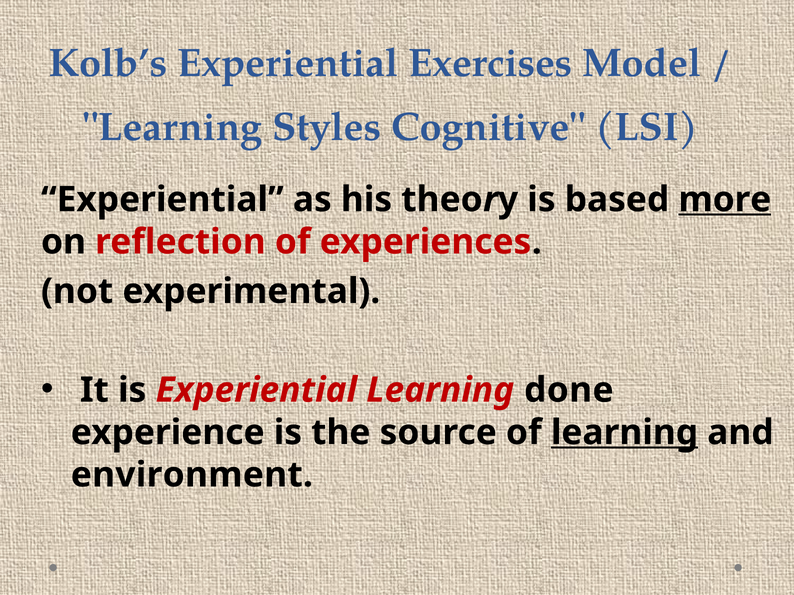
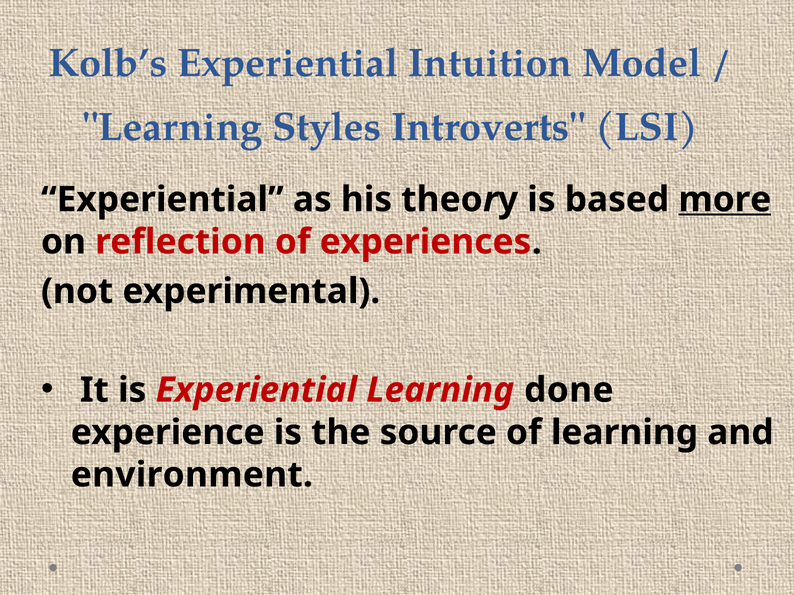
Exercises: Exercises -> Intuition (490, 63)
Cognitive: Cognitive -> Introverts (488, 127)
learning underline: present -> none (624, 433)
